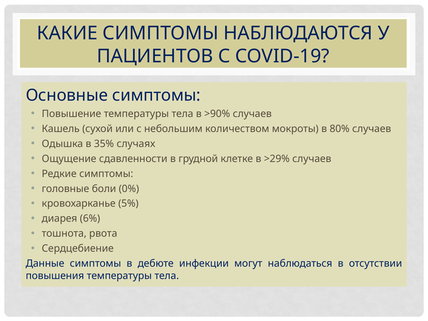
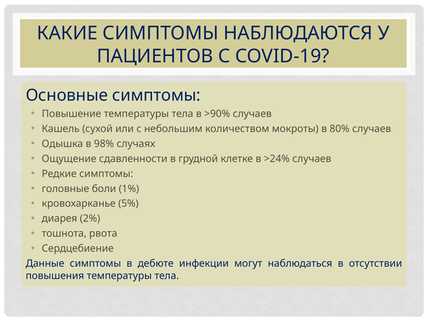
35%: 35% -> 98% (104, 144)
>29%: >29% -> >24% (277, 159)
0%: 0% -> 1% (129, 189)
6%: 6% -> 2% (90, 219)
